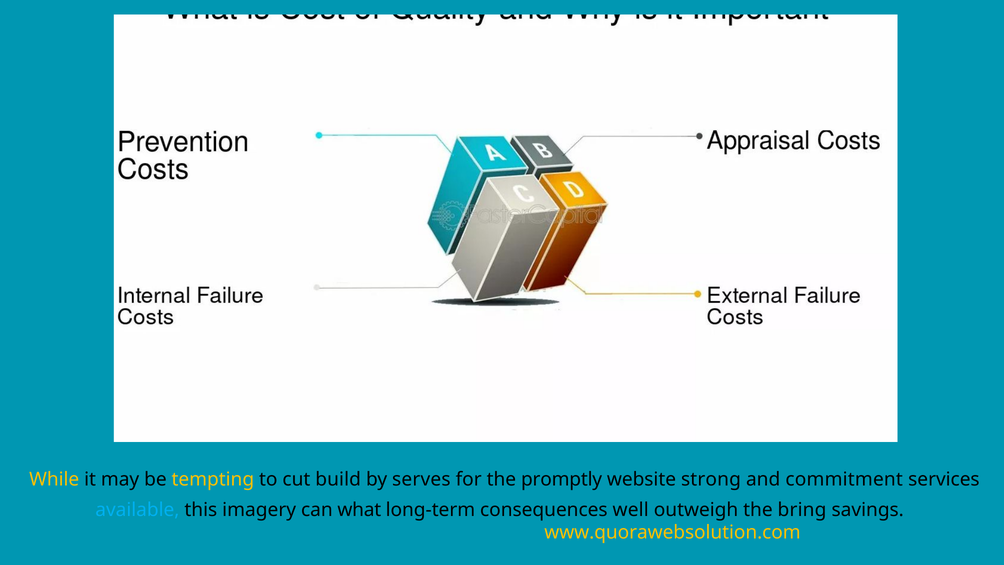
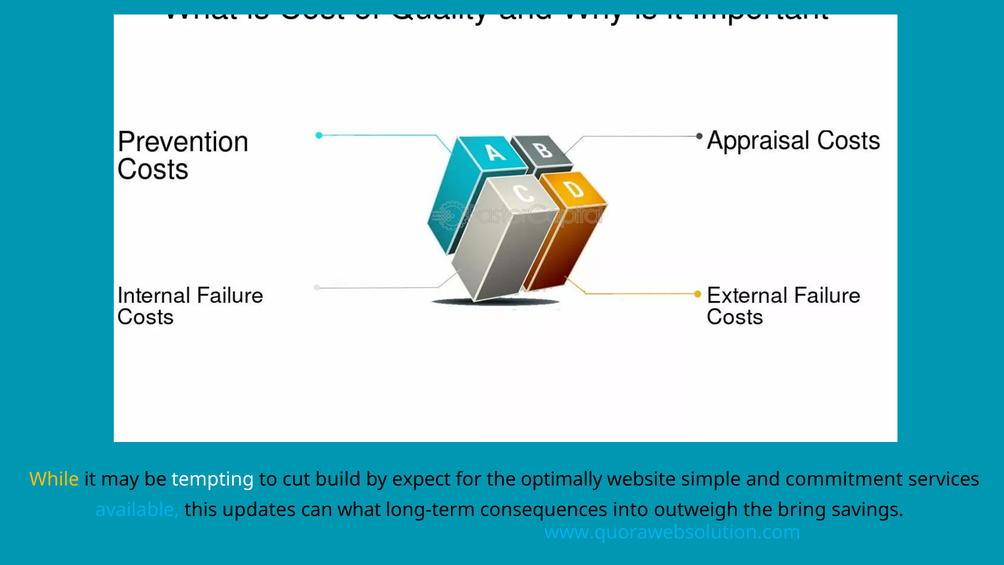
tempting colour: yellow -> white (213, 479)
serves: serves -> expect (421, 479)
promptly: promptly -> optimally (562, 479)
strong: strong -> simple (711, 479)
imagery: imagery -> updates (259, 510)
well: well -> into (631, 510)
www.quorawebsolution.com colour: yellow -> light blue (673, 532)
